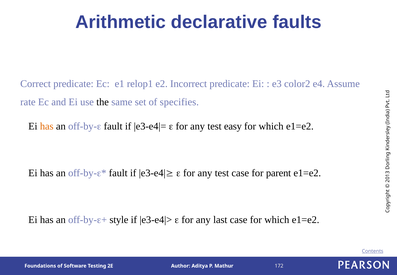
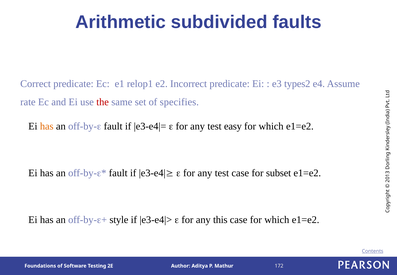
declarative: declarative -> subdivided (219, 22)
color2: color2 -> types2 (297, 84)
the colour: black -> red (103, 102)
parent: parent -> subset (279, 173)
last: last -> this (220, 220)
